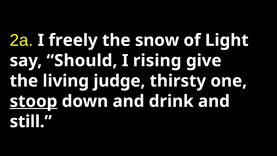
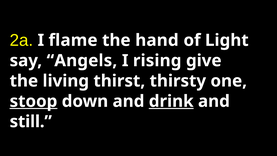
freely: freely -> flame (73, 40)
snow: snow -> hand (157, 40)
Should: Should -> Angels (82, 61)
judge: judge -> thirst (119, 81)
drink underline: none -> present (171, 101)
